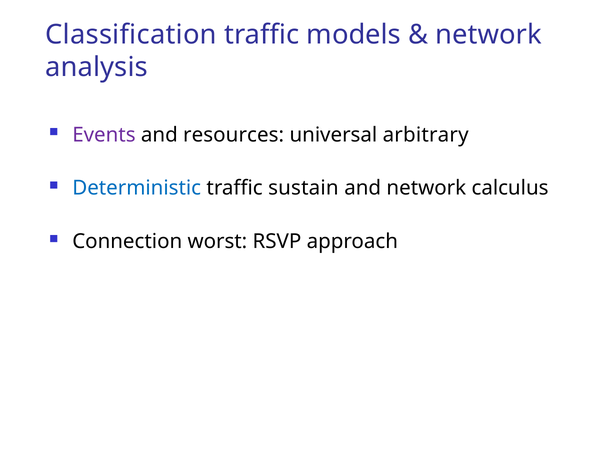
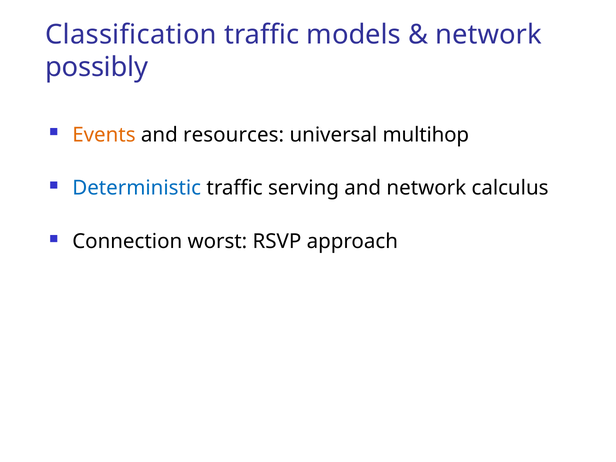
analysis: analysis -> possibly (97, 67)
Events colour: purple -> orange (104, 135)
arbitrary: arbitrary -> multihop (426, 135)
sustain: sustain -> serving (304, 188)
